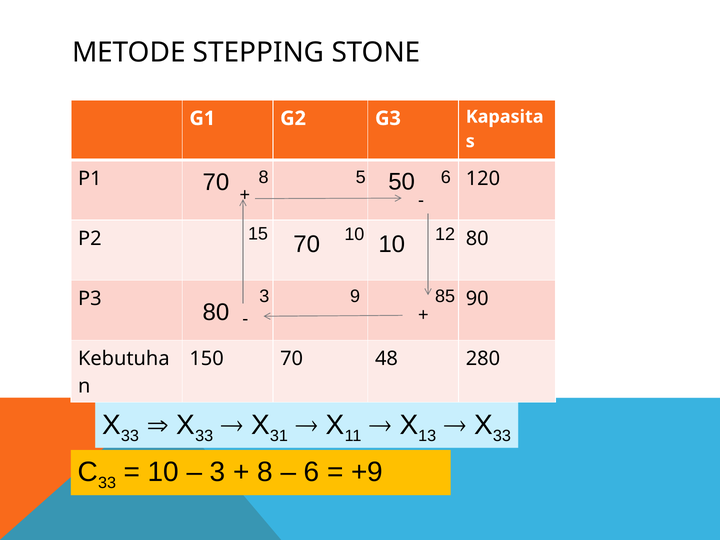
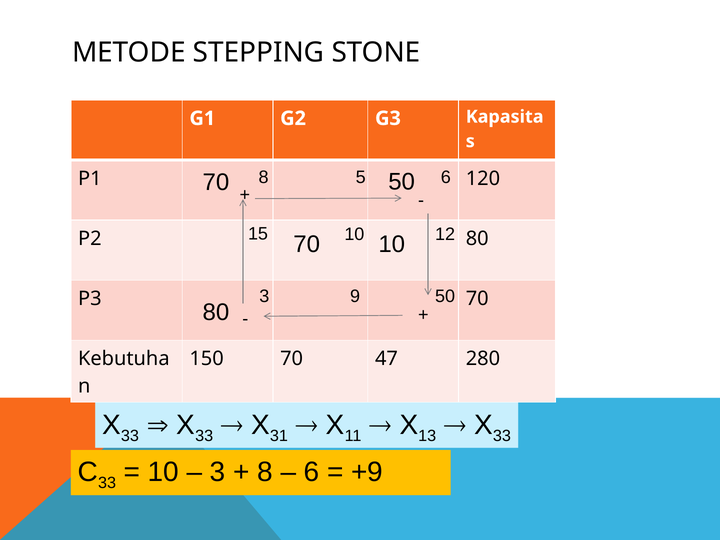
9 85: 85 -> 50 (445, 296)
P3 90: 90 -> 70 (477, 299)
48: 48 -> 47 (386, 359)
